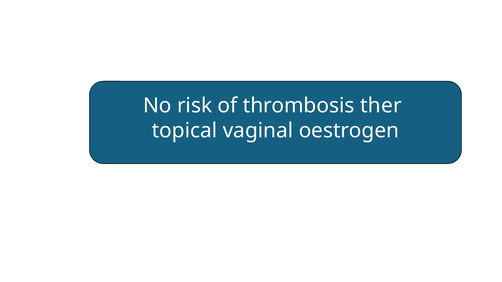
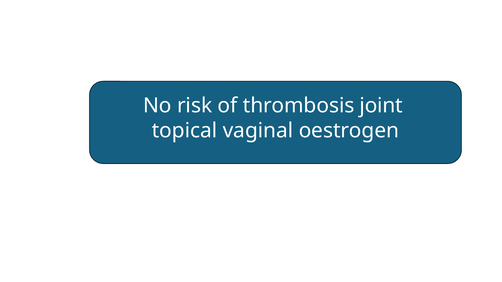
ther: ther -> joint (381, 106)
